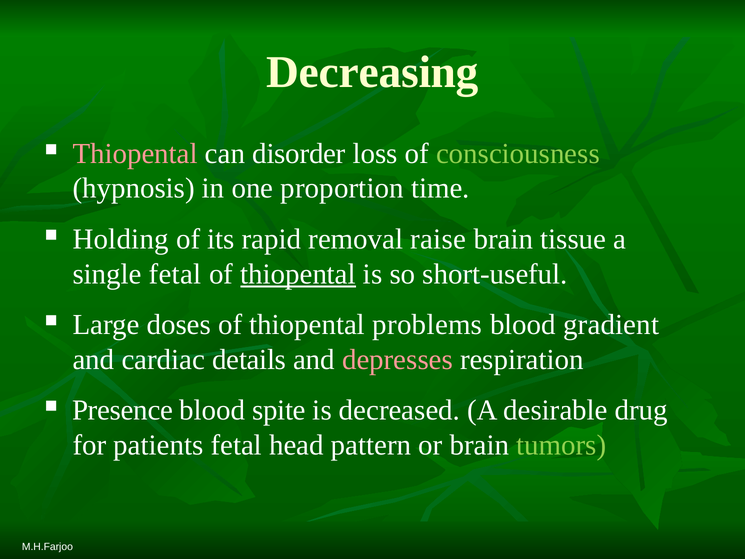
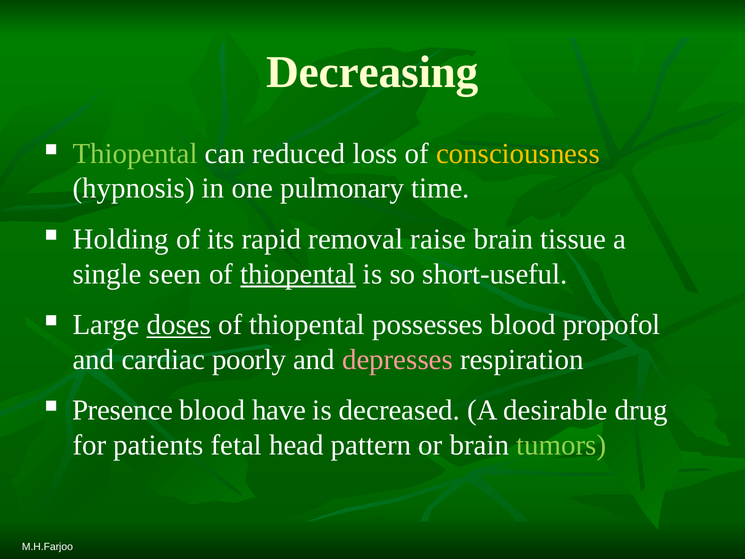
Thiopental colour: pink -> light green (135, 154)
disorder: disorder -> reduced (299, 154)
consciousness colour: light green -> yellow (518, 154)
proportion: proportion -> pulmonary (342, 188)
single fetal: fetal -> seen (175, 274)
doses underline: none -> present (179, 325)
problems: problems -> possesses (428, 325)
gradient: gradient -> propofol (611, 325)
details: details -> poorly (249, 359)
spite: spite -> have (279, 410)
